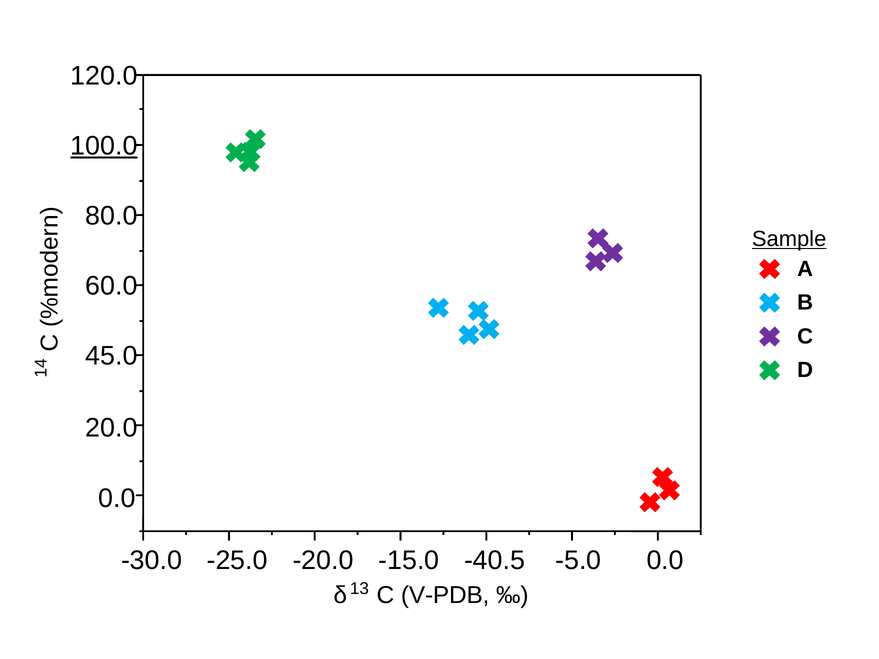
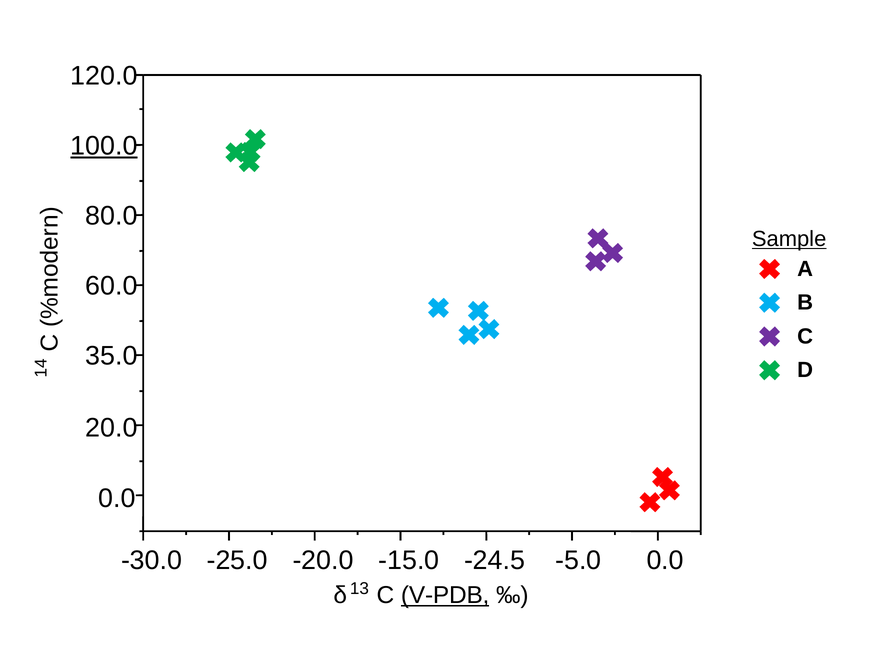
45.0: 45.0 -> 35.0 (111, 356)
-40.5: -40.5 -> -24.5 (495, 561)
V-PDB underline: none -> present (445, 596)
